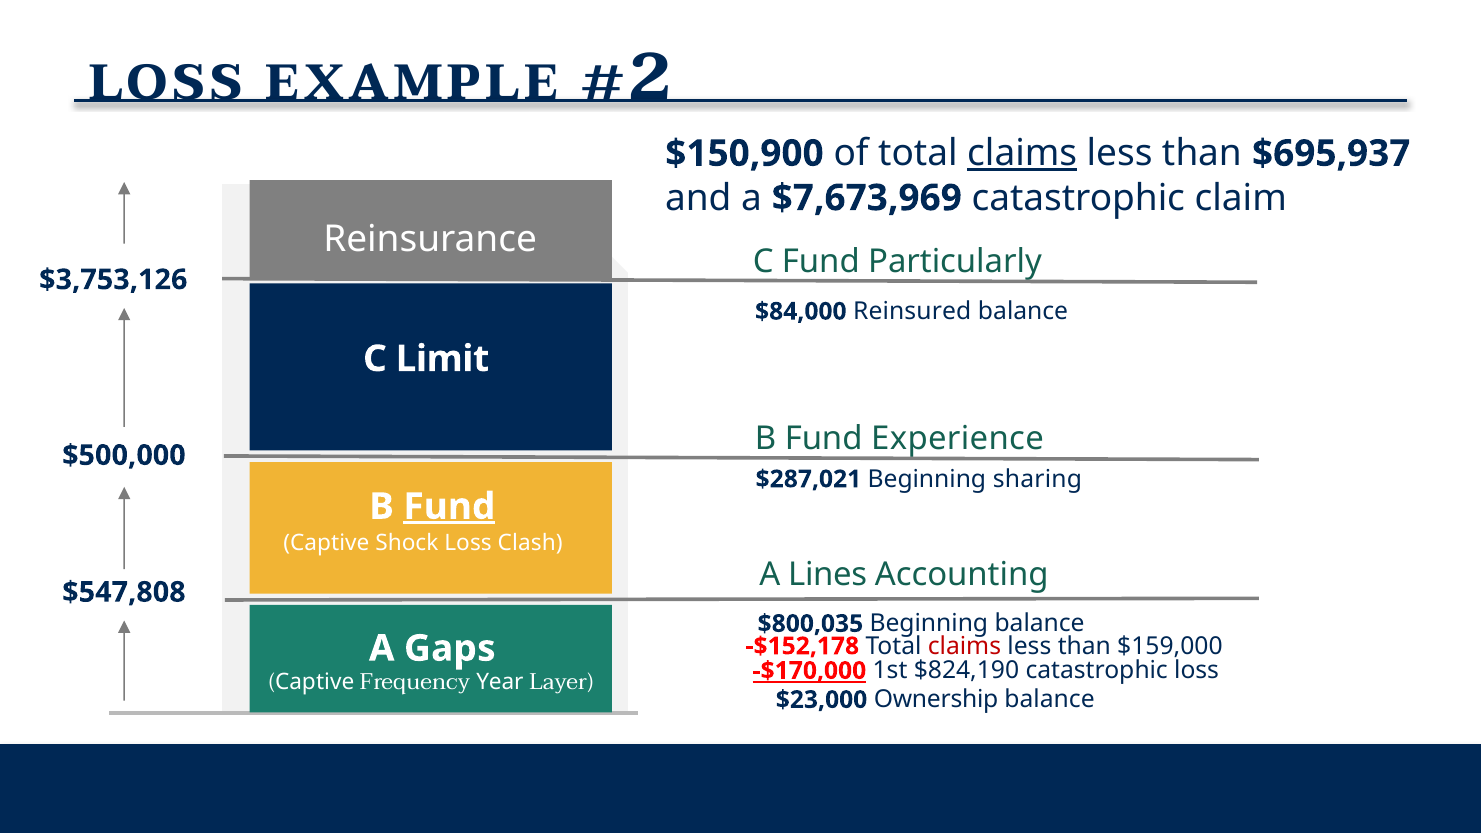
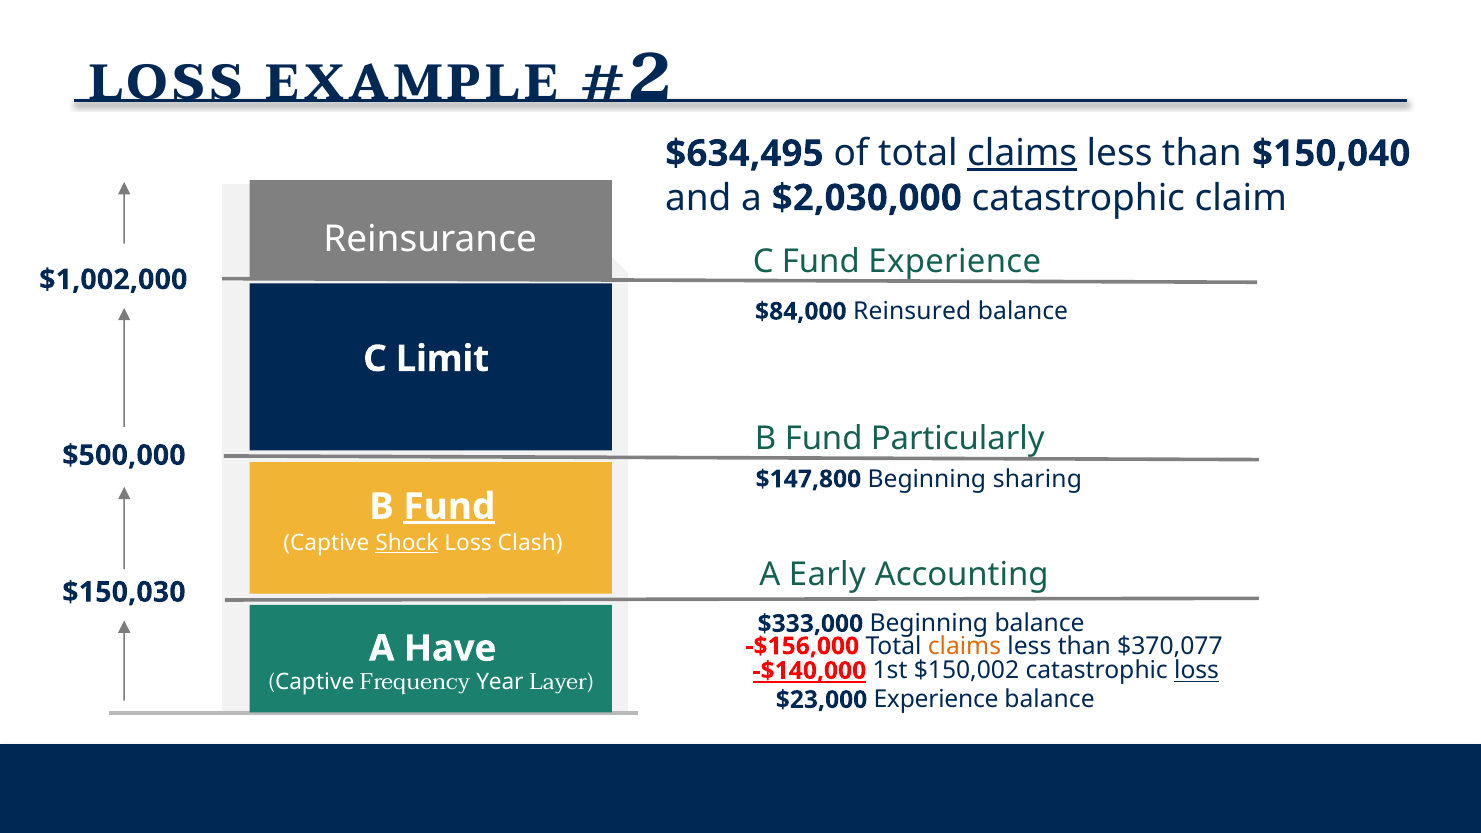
$150,900: $150,900 -> $634,495 (744, 154)
$695,937: $695,937 -> $150,040 (1331, 154)
$7,673,969: $7,673,969 -> $2,030,000 (867, 198)
Fund Particularly: Particularly -> Experience (955, 262)
$3,753,126: $3,753,126 -> $1,002,000 (113, 280)
Experience: Experience -> Particularly (958, 439)
$287,021: $287,021 -> $147,800 (808, 479)
Shock underline: none -> present (407, 543)
Lines: Lines -> Early (827, 575)
$547,808: $547,808 -> $150,030 (124, 592)
$800,035: $800,035 -> $333,000 (810, 624)
-$152,178: -$152,178 -> -$156,000 (802, 646)
claims colour: red -> orange (965, 646)
$159,000: $159,000 -> $370,077 (1170, 646)
Gaps: Gaps -> Have (450, 649)
-$170,000: -$170,000 -> -$140,000 (809, 671)
$824,190: $824,190 -> $150,002 (966, 671)
loss underline: none -> present (1197, 671)
$23,000 Ownership: Ownership -> Experience (936, 700)
